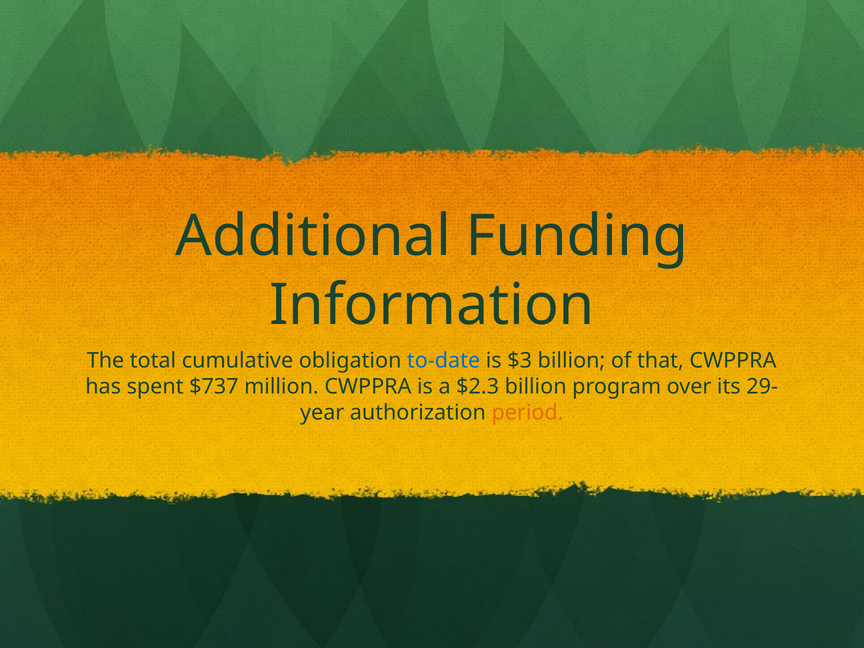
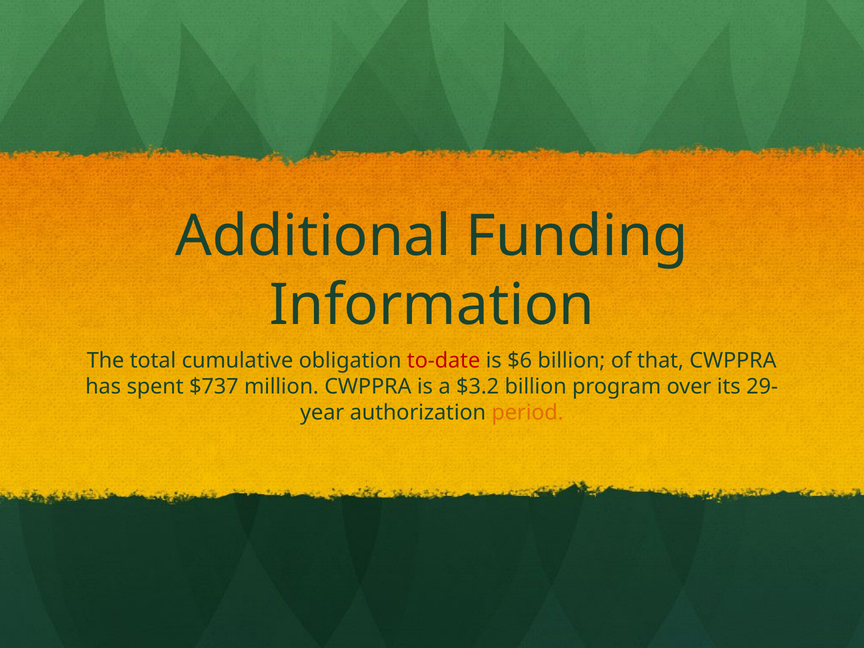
to-date colour: blue -> red (444, 361)
$3: $3 -> $6 (520, 361)
$2.3: $2.3 -> $3.2 (478, 387)
